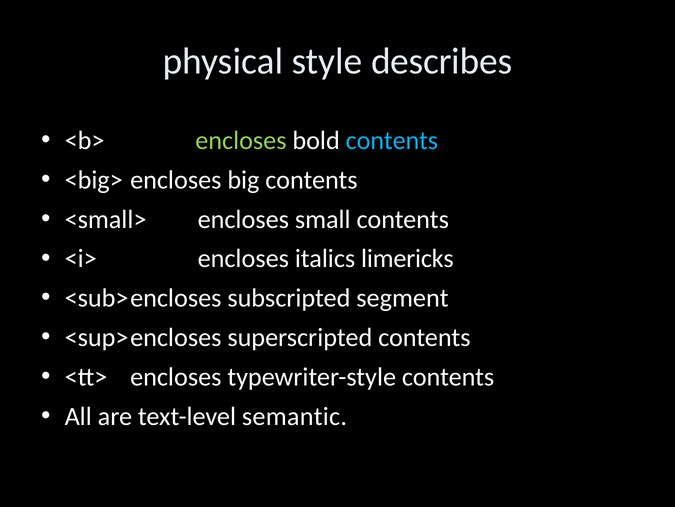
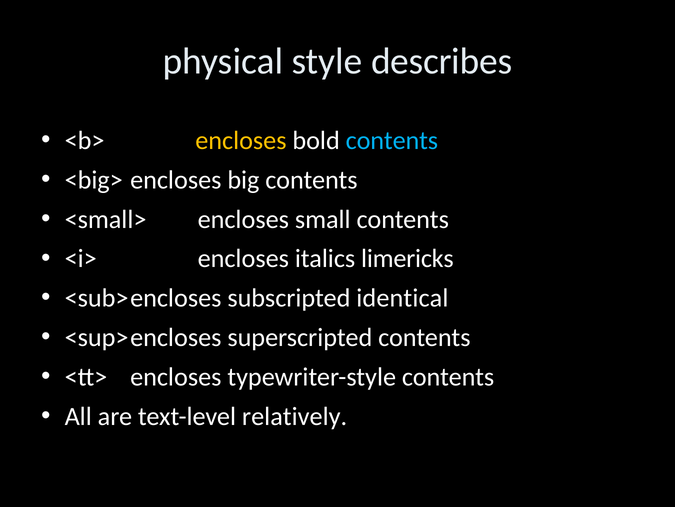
encloses colour: light green -> yellow (241, 140)
segment: segment -> identical (402, 298)
semantic: semantic -> relatively (295, 416)
